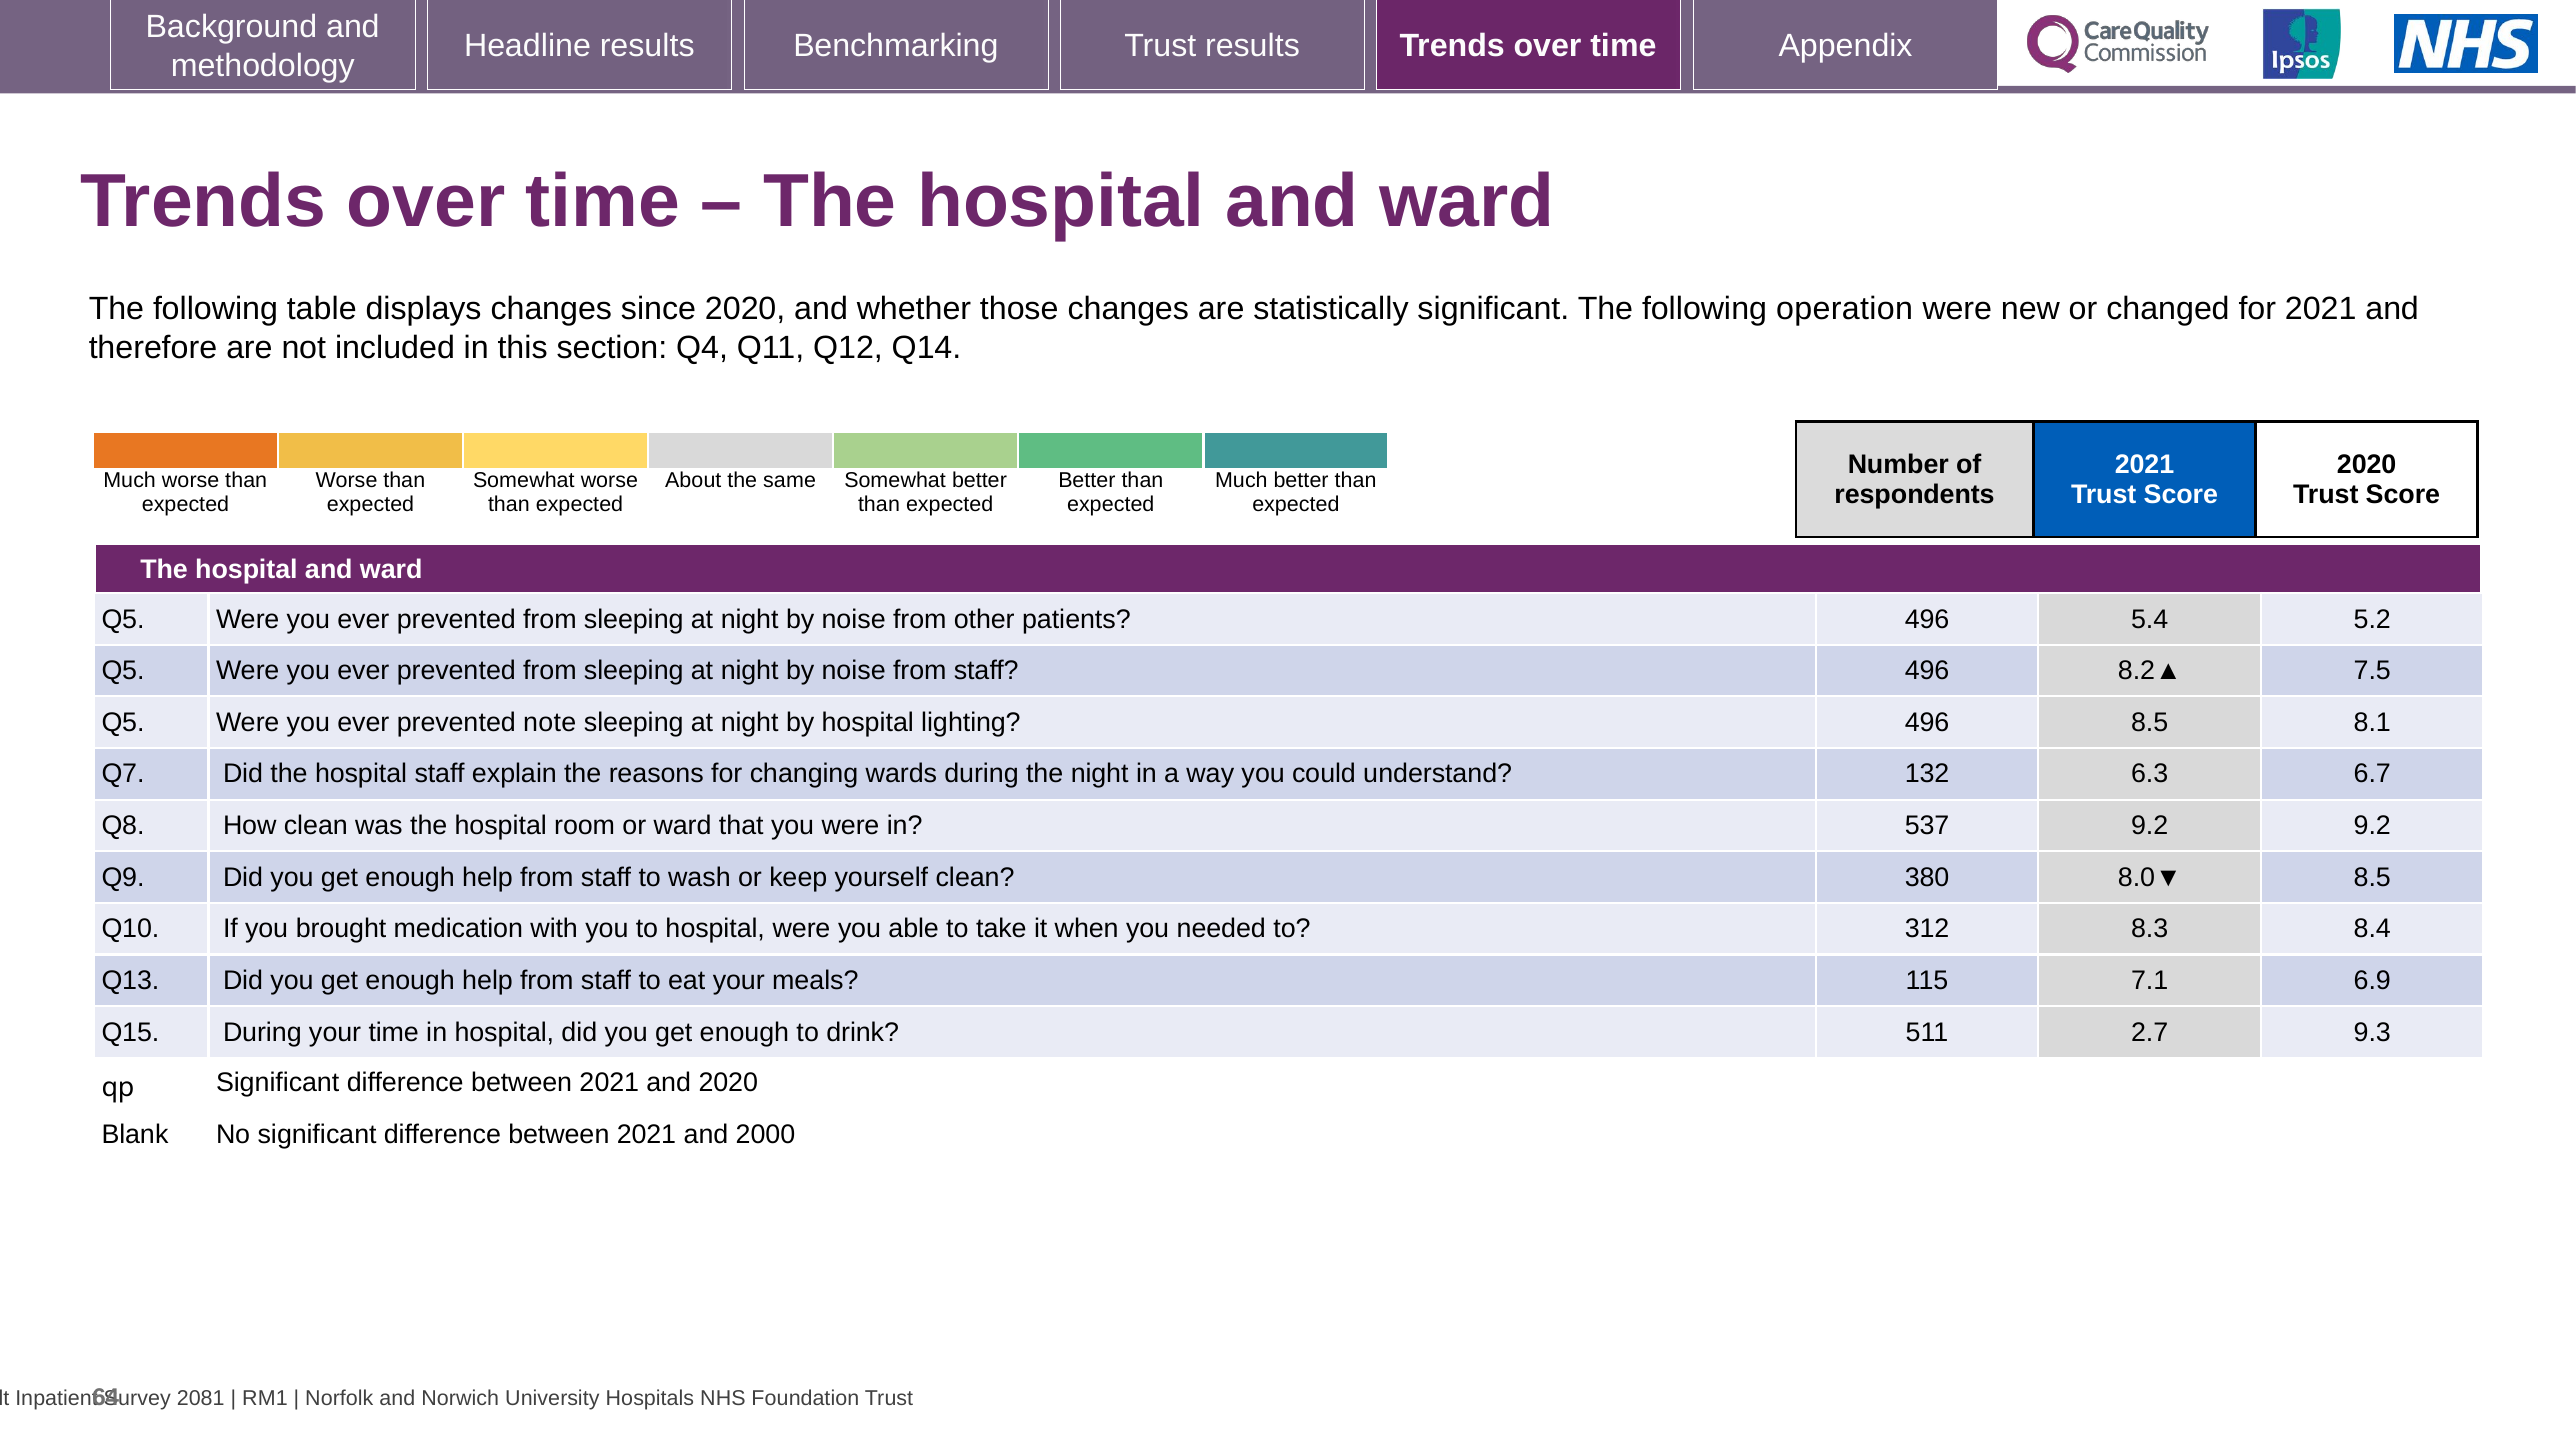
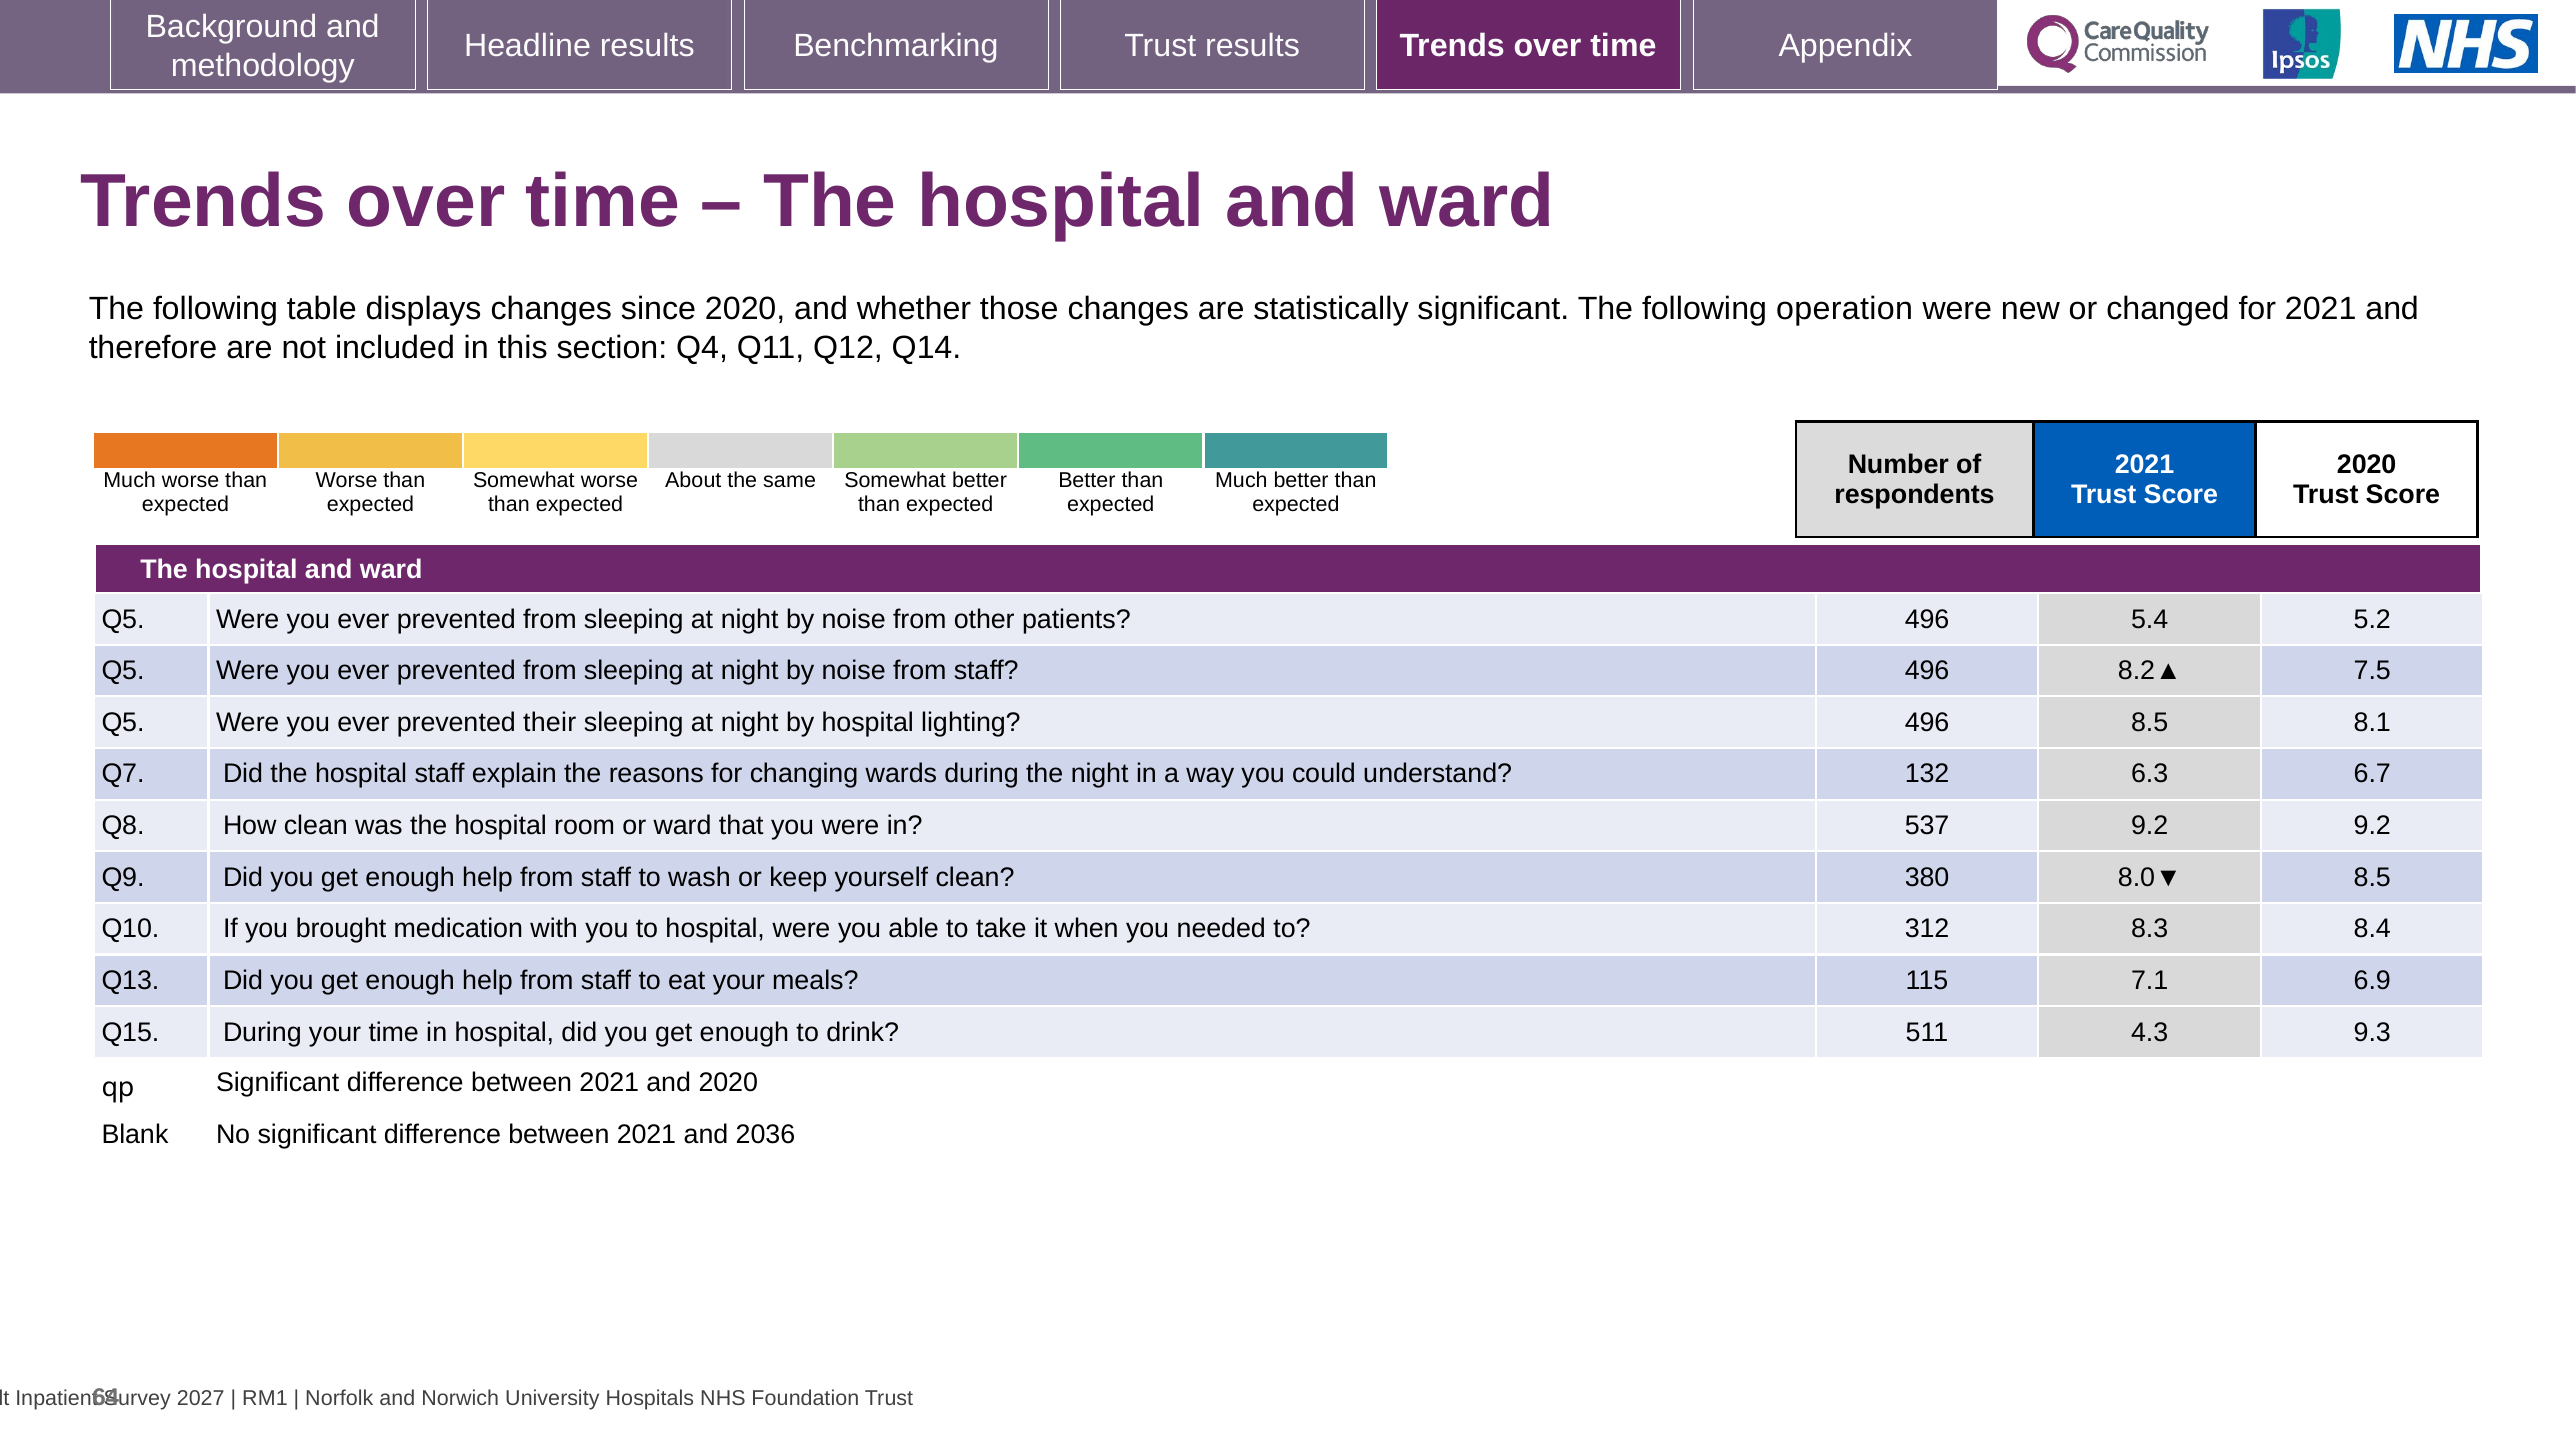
note: note -> their (550, 722)
2.7: 2.7 -> 4.3 (2150, 1032)
2000: 2000 -> 2036 (765, 1135)
2081: 2081 -> 2027 (201, 1399)
